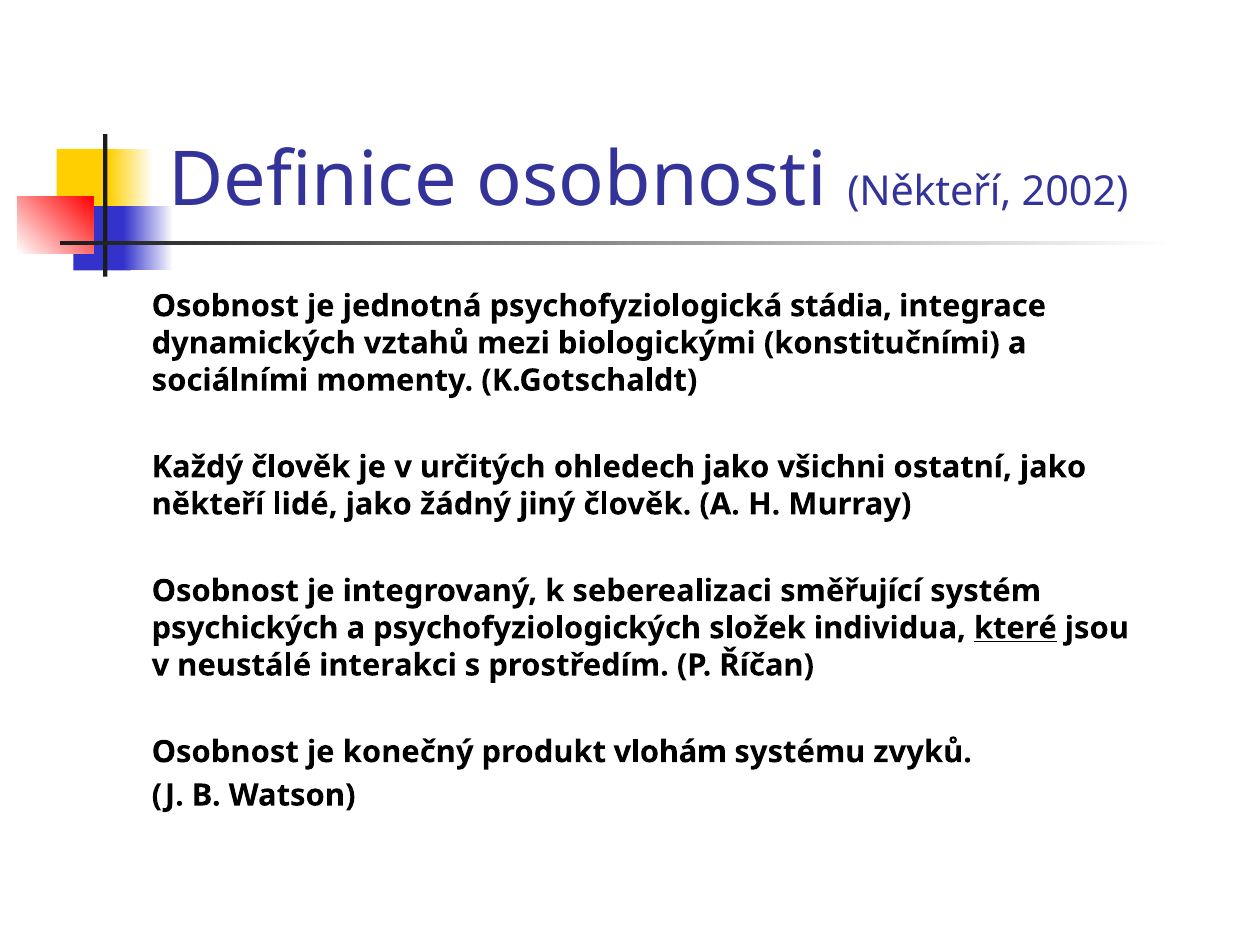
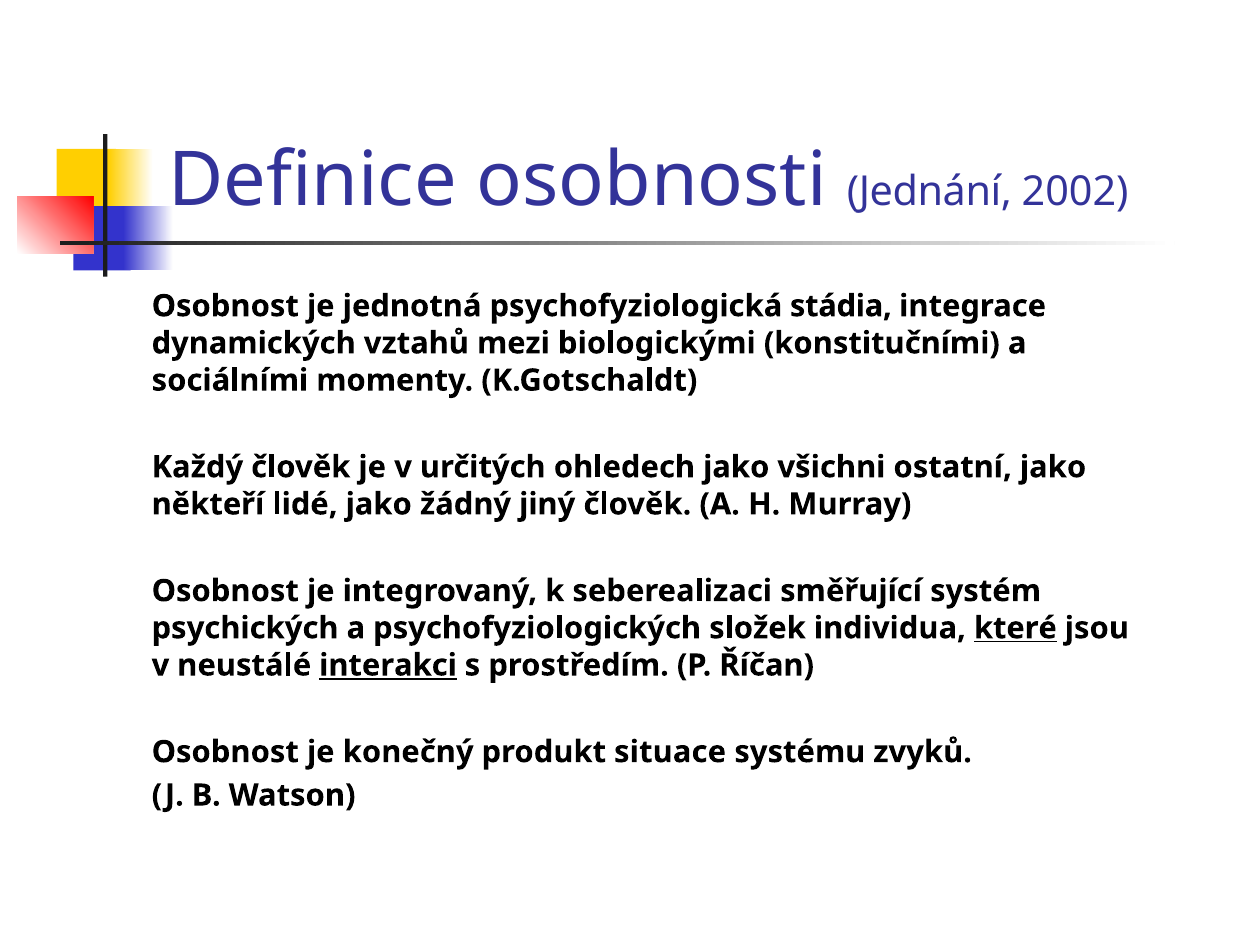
osobnosti Někteří: Někteří -> Jednání (929, 192)
interakci underline: none -> present (388, 665)
vlohám: vlohám -> situace (670, 752)
